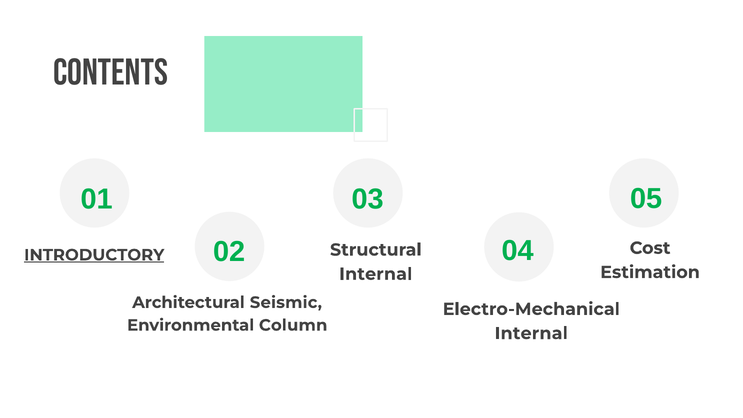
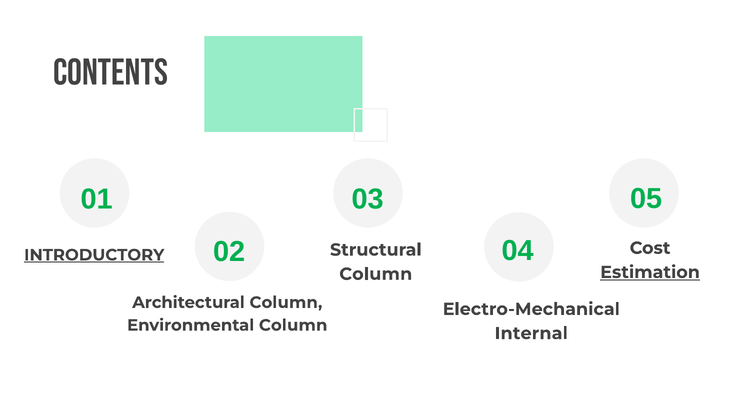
Estimation underline: none -> present (650, 272)
Internal: Internal -> Column (376, 274)
Architectural Seismic: Seismic -> Column (286, 302)
